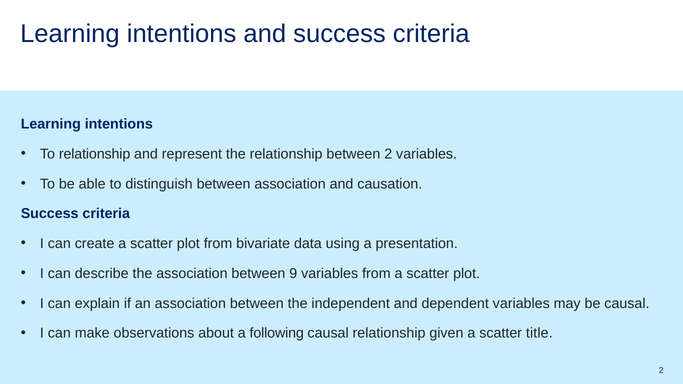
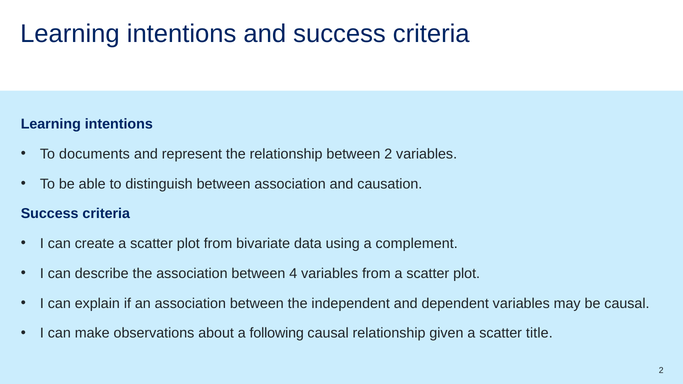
To relationship: relationship -> documents (94, 154)
presentation: presentation -> complement (417, 244)
9: 9 -> 4 (293, 274)
